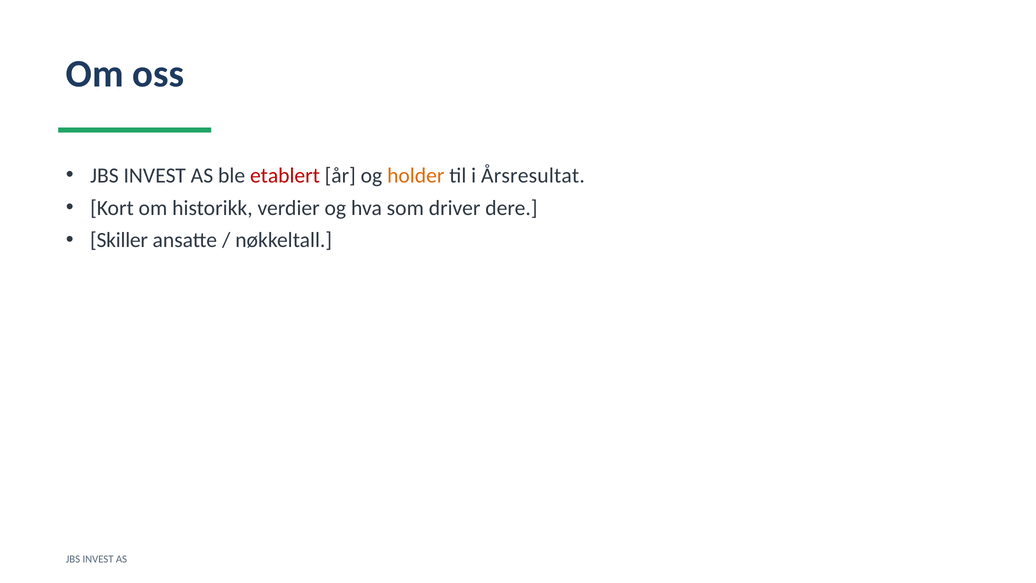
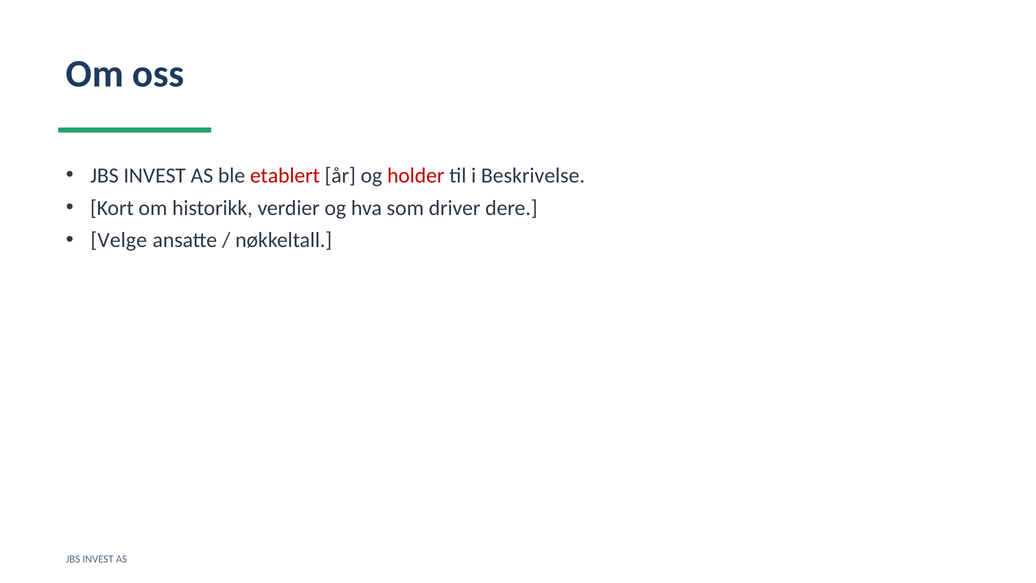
holder colour: orange -> red (416, 175)
Årsresultat: Årsresultat -> Beskrivelse (533, 175)
Skiller: Skiller -> Velge (119, 240)
